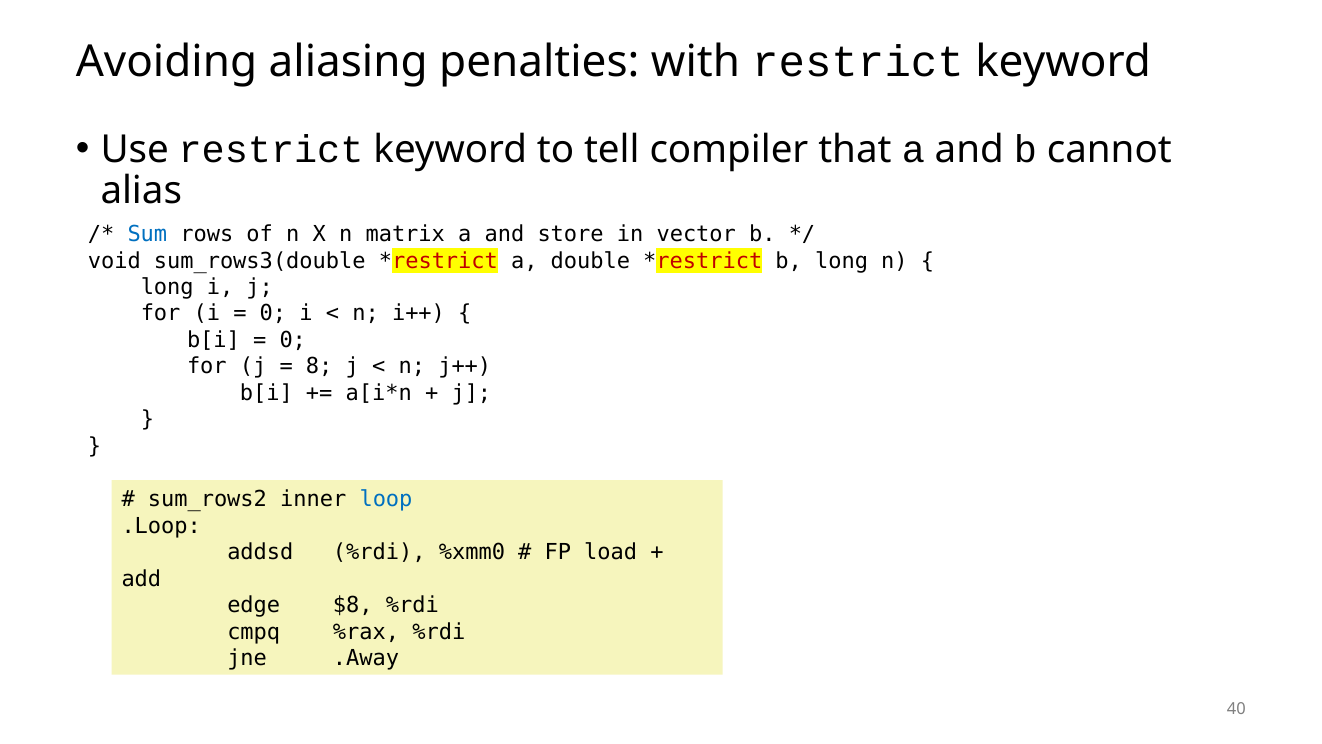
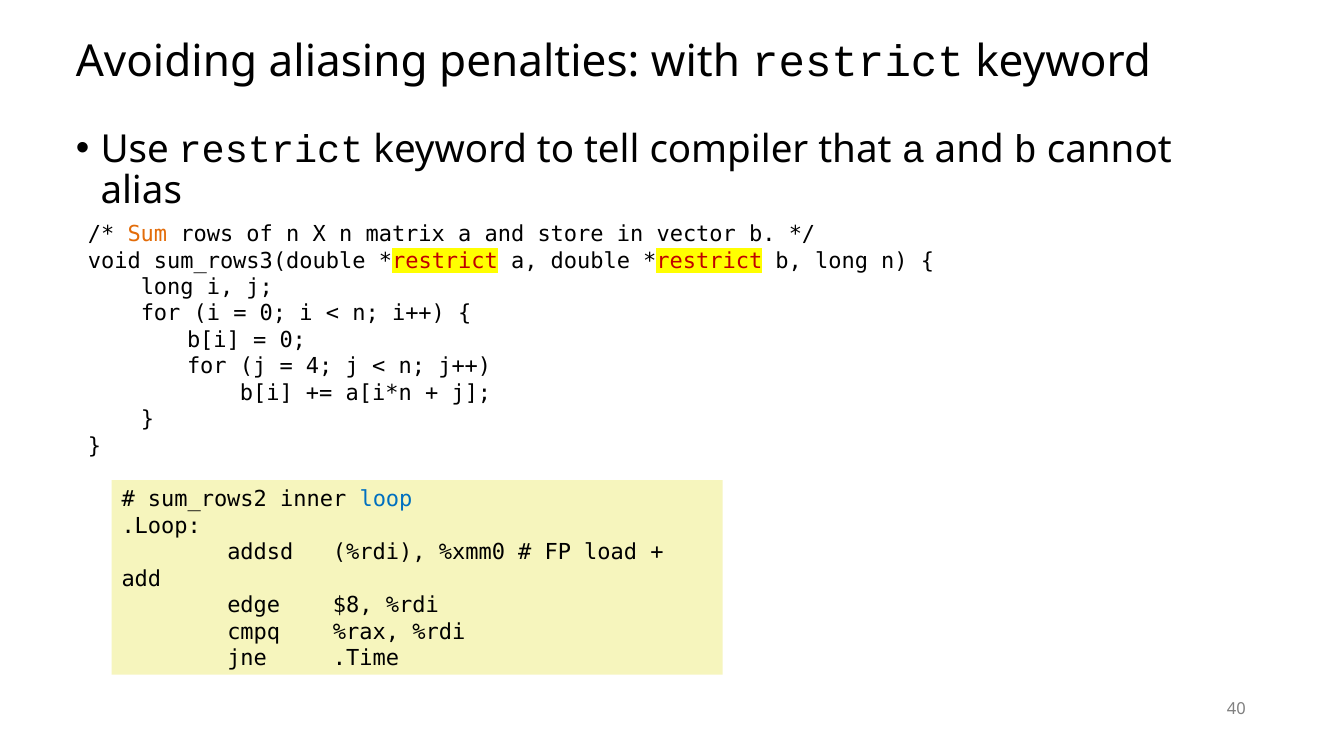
Sum colour: blue -> orange (147, 234)
8: 8 -> 4 (319, 366)
.Away: .Away -> .Time (366, 658)
